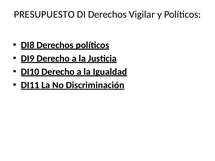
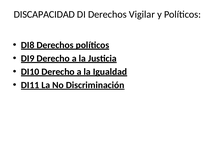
PRESUPUESTO: PRESUPUESTO -> DISCAPACIDAD (44, 15)
